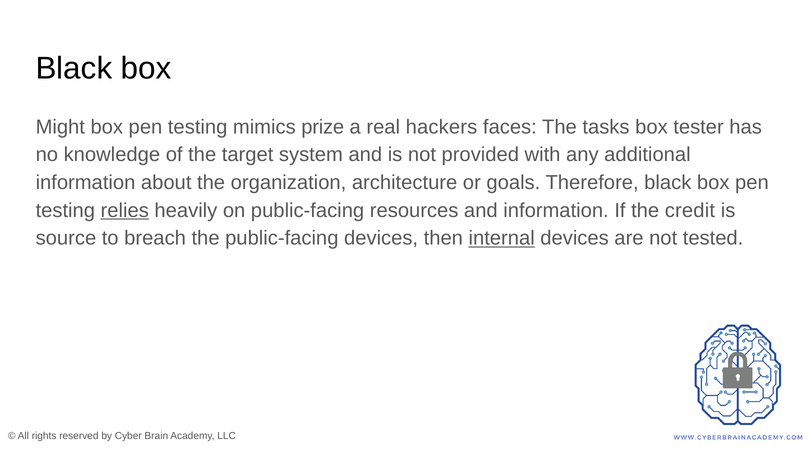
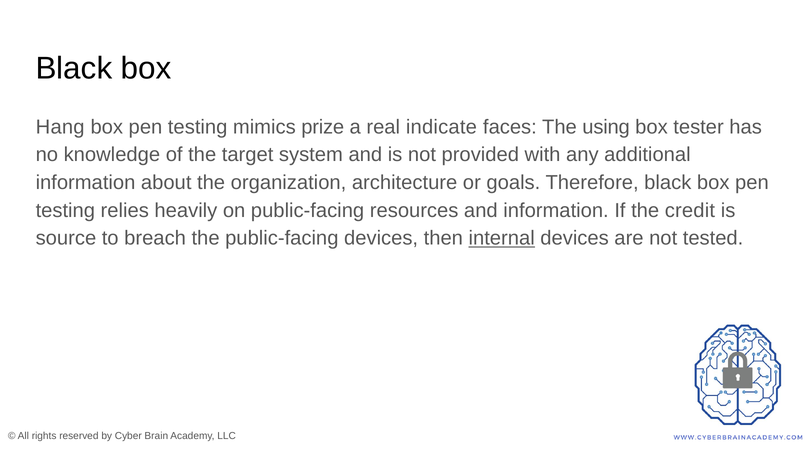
Might: Might -> Hang (60, 127)
hackers: hackers -> indicate (441, 127)
tasks: tasks -> using (606, 127)
relies underline: present -> none (125, 211)
